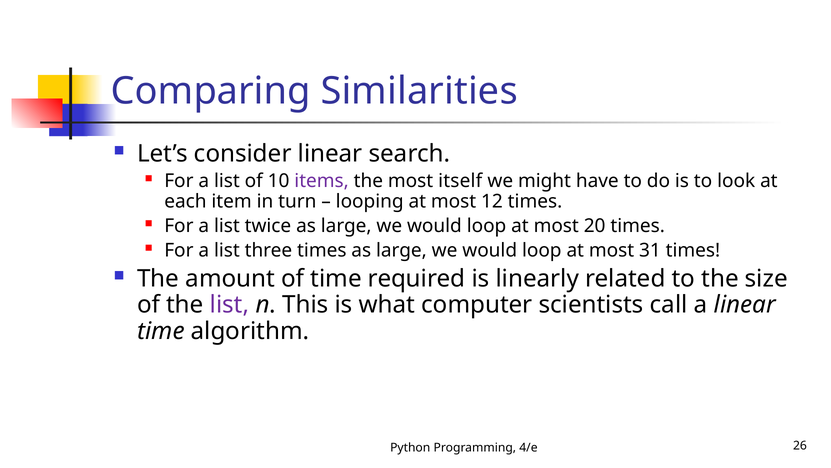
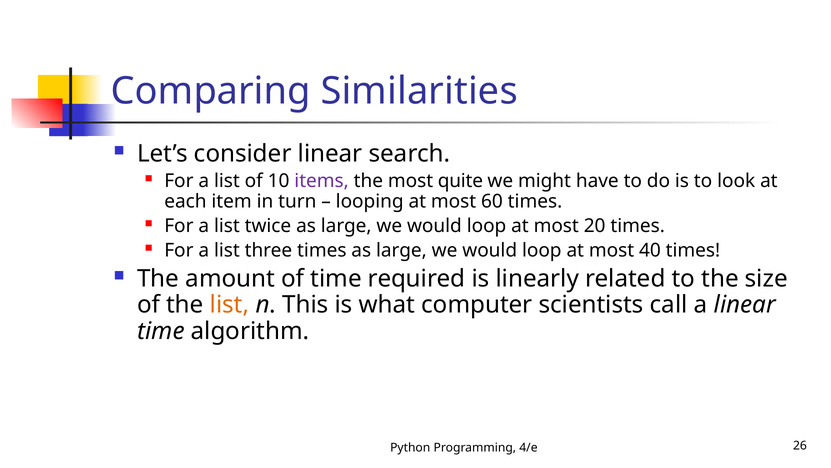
itself: itself -> quite (460, 181)
12: 12 -> 60 (492, 201)
31: 31 -> 40 (650, 250)
list colour: purple -> orange (230, 304)
